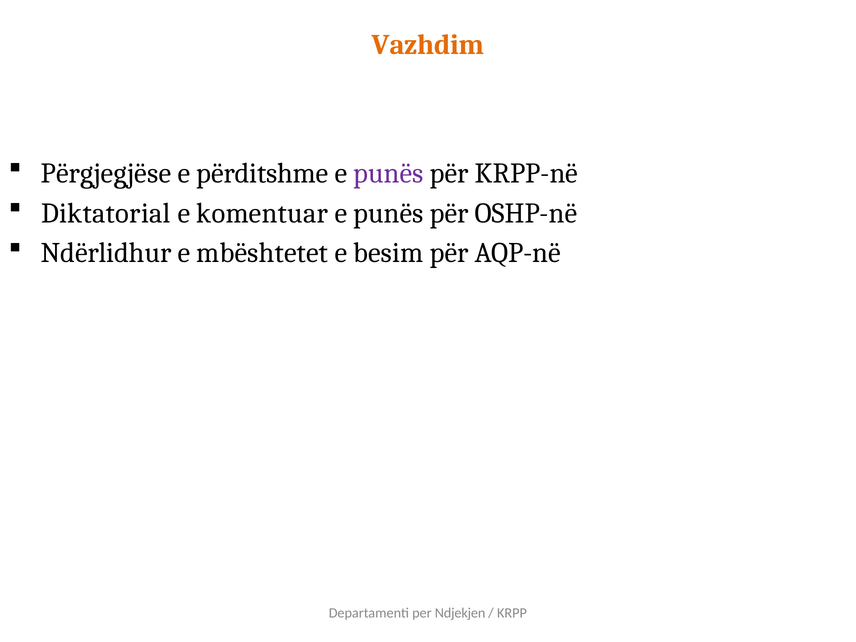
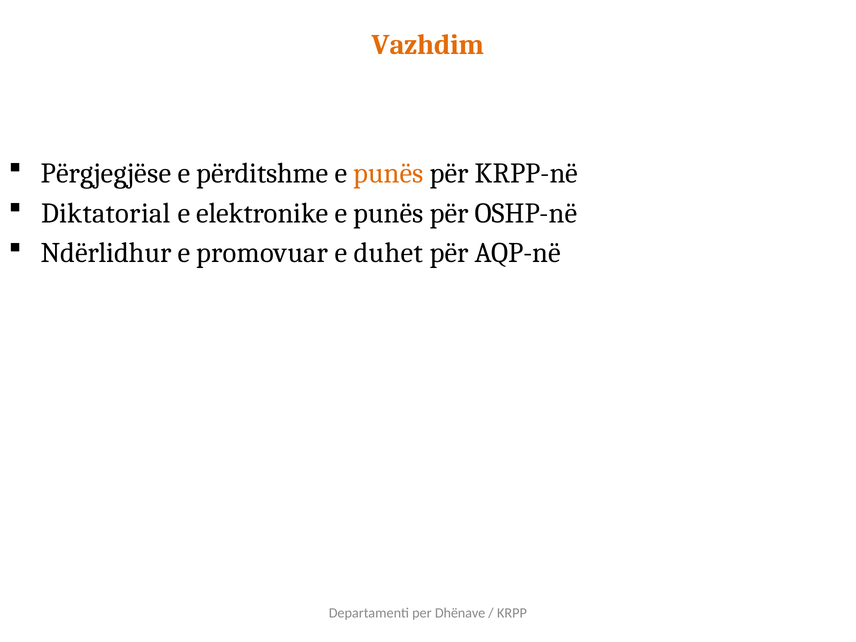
punës colour: purple -> orange (388, 173)
komentuar: komentuar -> elektronike (262, 213)
mbështetet: mbështetet -> promovuar (262, 253)
besim: besim -> duhet (388, 253)
Ndjekjen: Ndjekjen -> Dhënave (460, 613)
